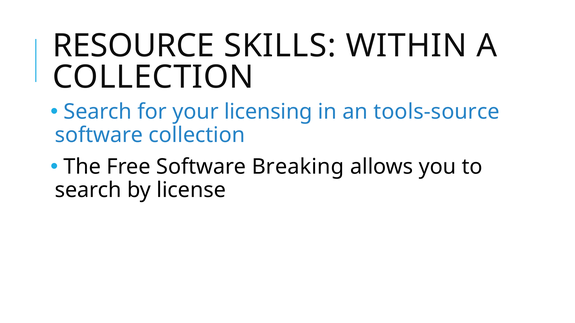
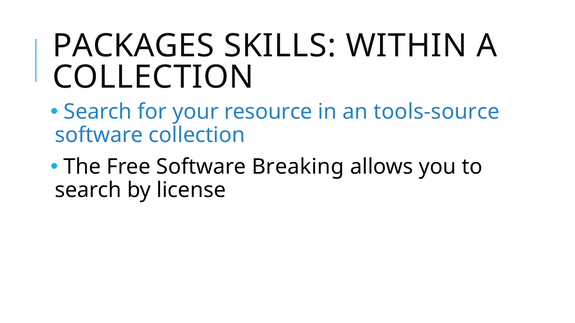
RESOURCE: RESOURCE -> PACKAGES (133, 46)
licensing: licensing -> resource (268, 112)
